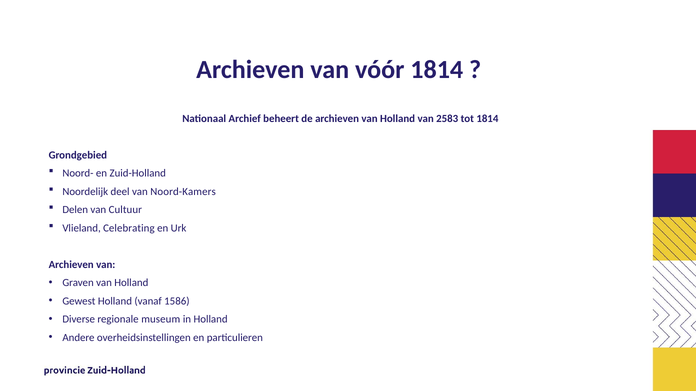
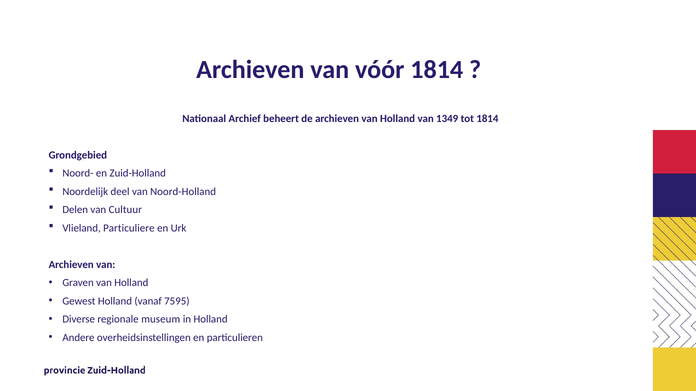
2583: 2583 -> 1349 (447, 119)
Noord-Kamers: Noord-Kamers -> Noord-Holland (183, 192)
Celebrating: Celebrating -> Particuliere (129, 228)
1586: 1586 -> 7595 (177, 301)
